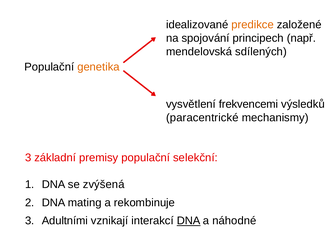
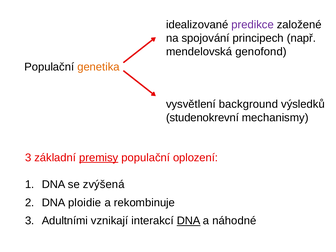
predikce colour: orange -> purple (253, 25)
sdílených: sdílených -> genofond (261, 52)
frekvencemi: frekvencemi -> background (248, 104)
paracentrické: paracentrické -> studenokrevní (202, 118)
premisy underline: none -> present (99, 158)
selekční: selekční -> oplození (196, 158)
mating: mating -> ploidie (85, 203)
